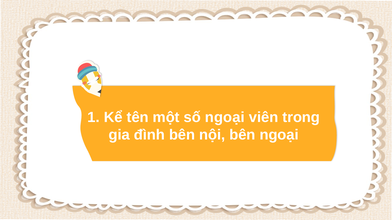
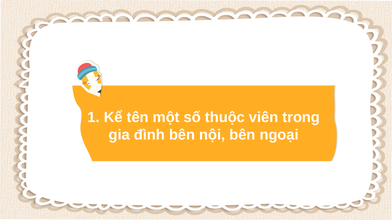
số ngoại: ngoại -> thuộc (225, 118)
